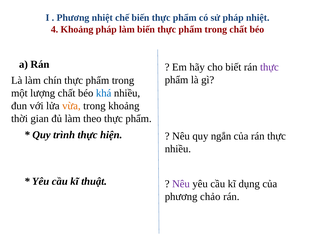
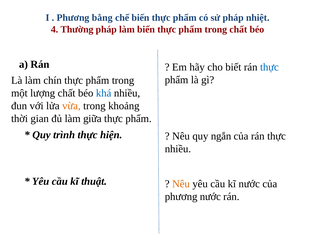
Phương nhiệt: nhiệt -> bằng (102, 18)
4 Khoảng: Khoảng -> Thường (77, 29)
thực colour: purple -> blue (269, 67)
theo: theo -> giữa (92, 118)
Nêu colour: purple -> orange (181, 184)
kĩ dụng: dụng -> nước (249, 184)
phương chảo: chảo -> nước (210, 196)
